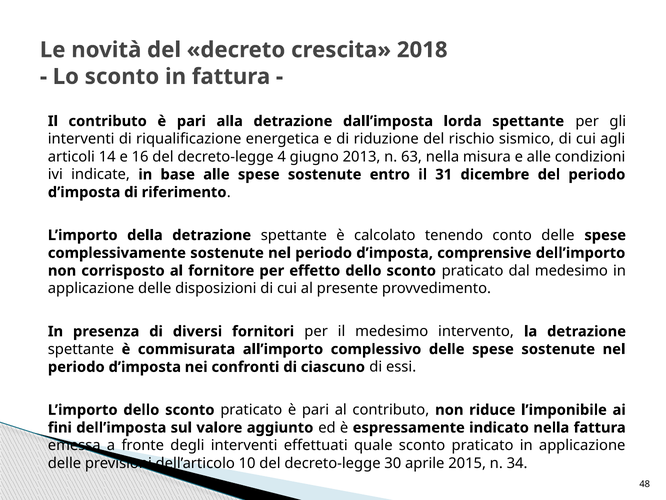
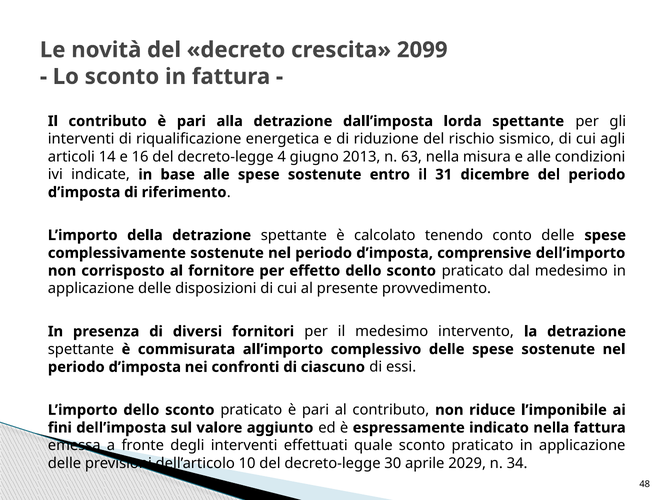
2018: 2018 -> 2099 (422, 50)
2015: 2015 -> 2029 (467, 463)
